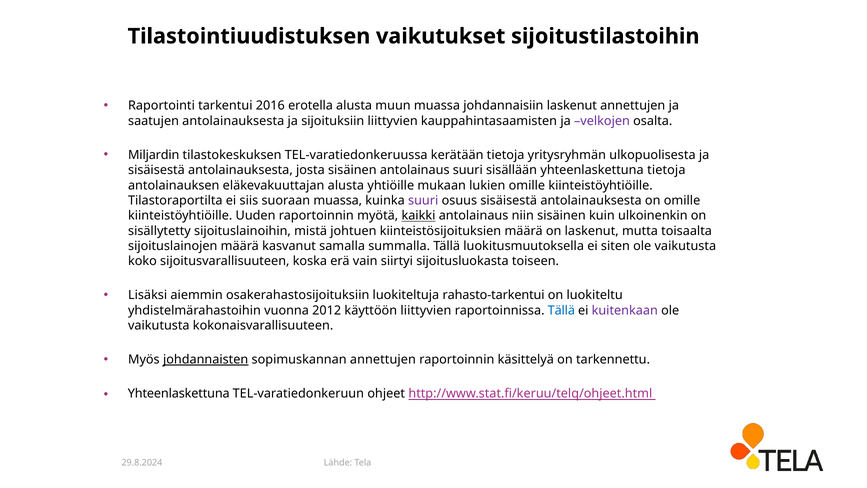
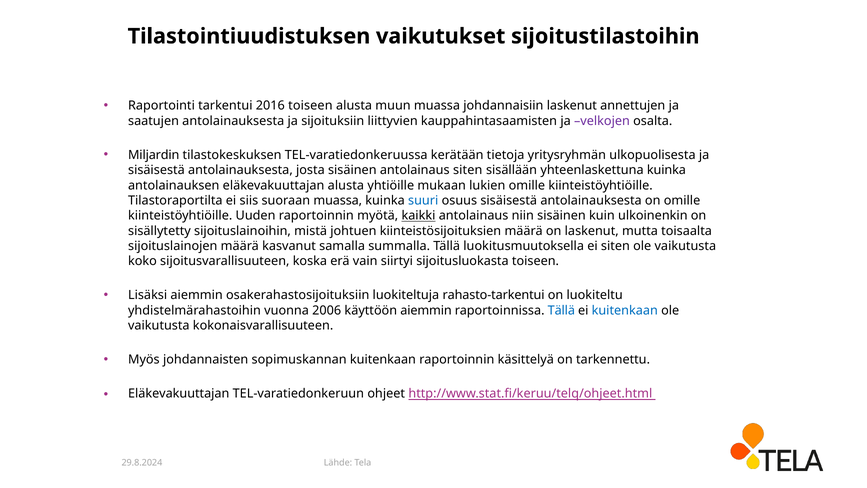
2016 erotella: erotella -> toiseen (310, 106)
antolainaus suuri: suuri -> siten (468, 170)
yhteenlaskettuna tietoja: tietoja -> kuinka (666, 170)
suuri colour: purple -> blue (423, 200)
2012: 2012 -> 2006 (327, 310)
käyttöön liittyvien: liittyvien -> aiemmin (426, 310)
kuitenkaan colour: purple -> blue (625, 310)
johdannaisten underline: present -> none (206, 359)
sopimuskannan annettujen: annettujen -> kuitenkaan (383, 359)
Yhteenlaskettuna: Yhteenlaskettuna -> Eläkevakuuttajan (179, 393)
